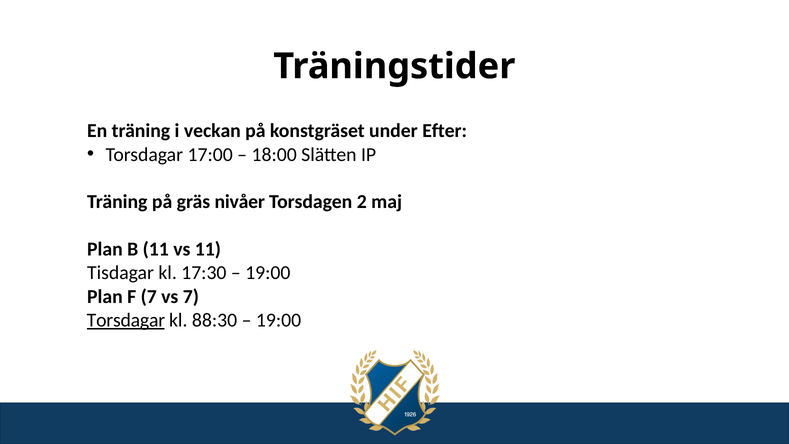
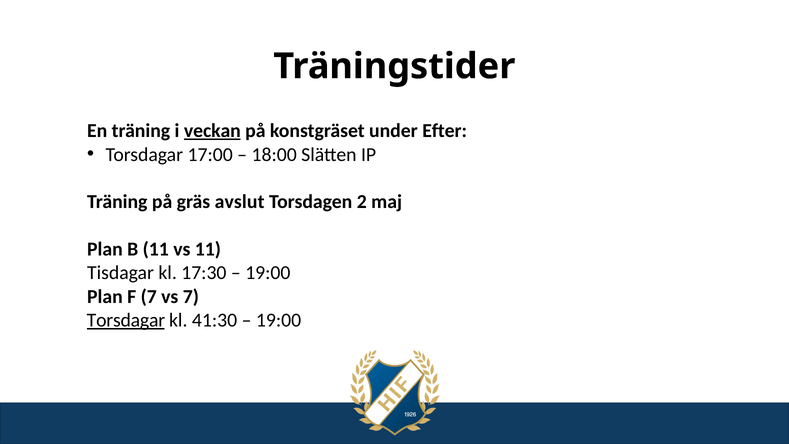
veckan underline: none -> present (212, 131)
nivåer: nivåer -> avslut (240, 202)
88:30: 88:30 -> 41:30 (215, 320)
